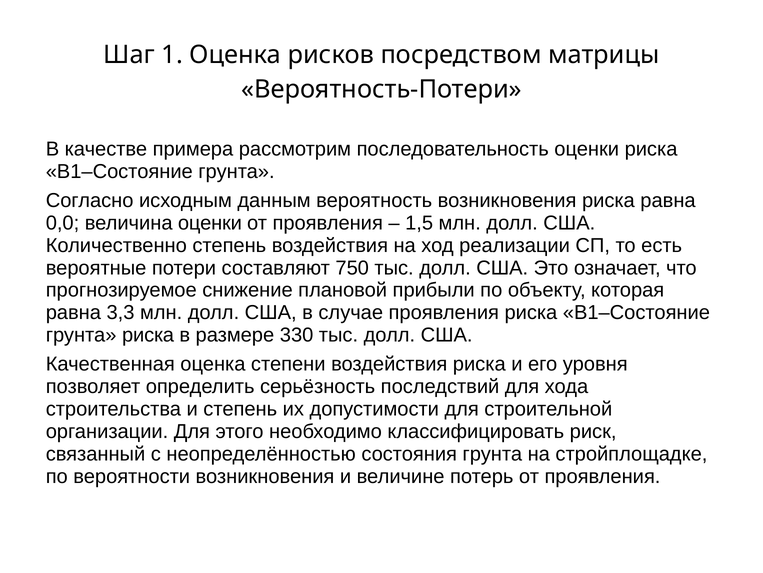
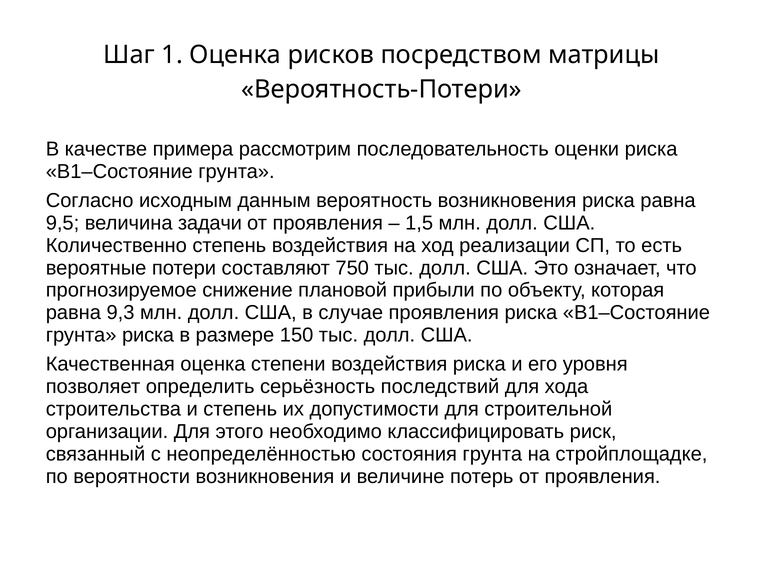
0,0: 0,0 -> 9,5 (62, 223)
величина оценки: оценки -> задачи (210, 223)
3,3: 3,3 -> 9,3 (121, 312)
330: 330 -> 150 (297, 335)
